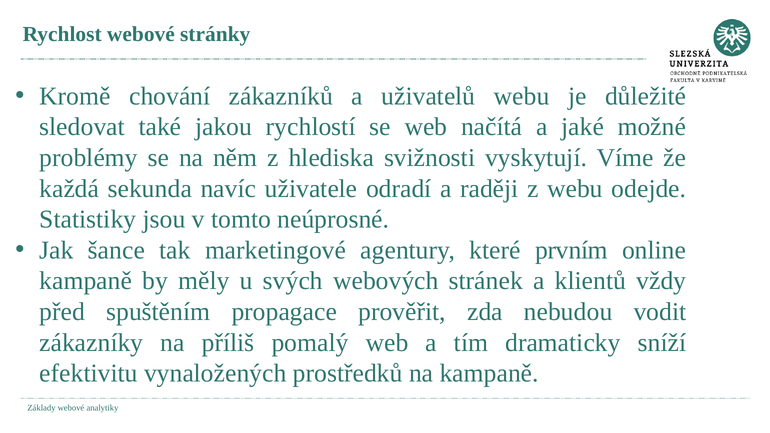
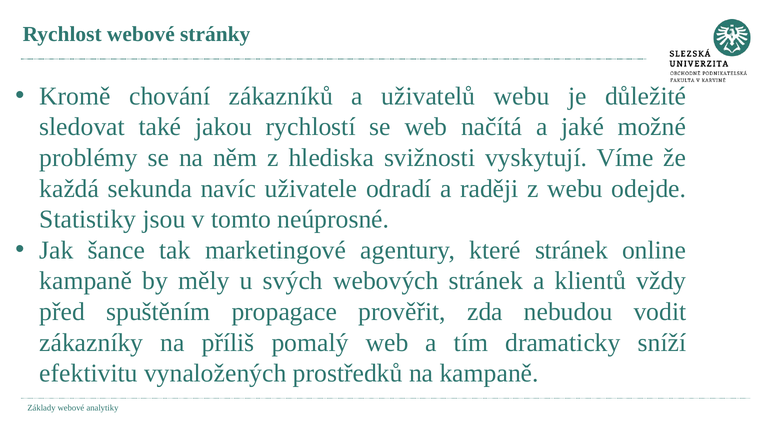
které prvním: prvním -> stránek (571, 250)
